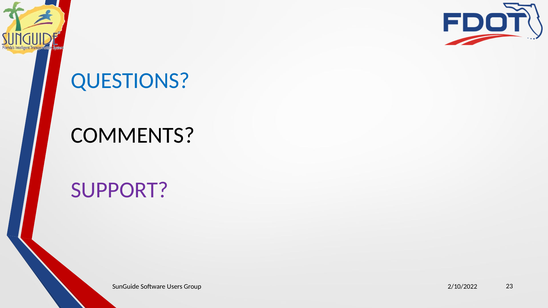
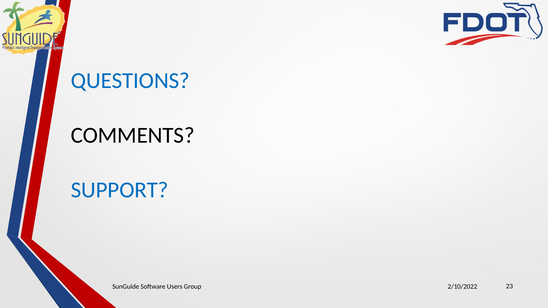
SUPPORT colour: purple -> blue (120, 190)
